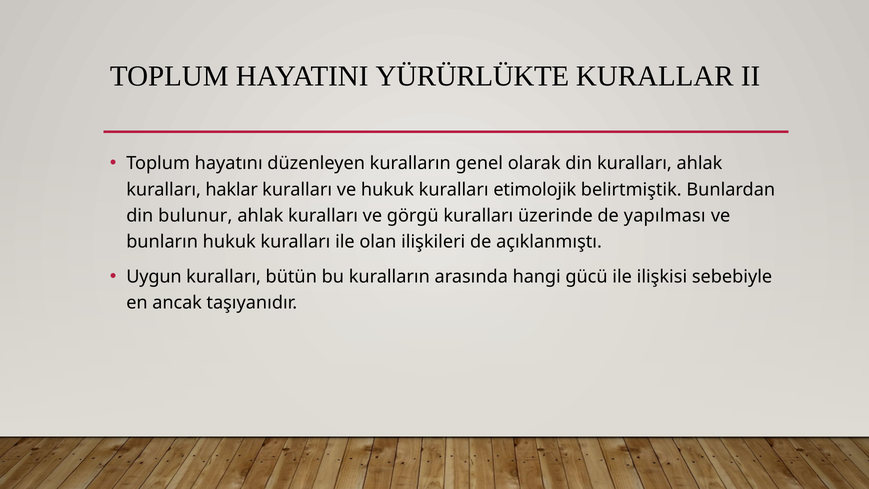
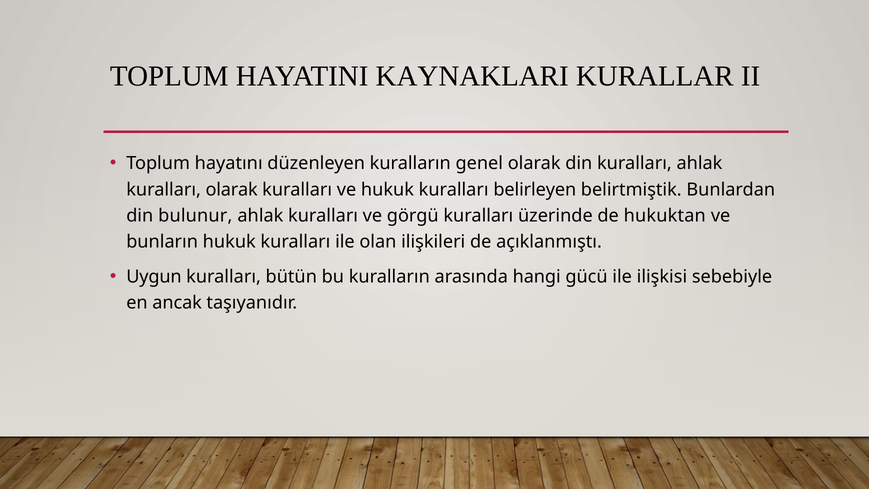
YÜRÜRLÜKTE: YÜRÜRLÜKTE -> KAYNAKLARI (472, 76)
kuralları haklar: haklar -> olarak (232, 189)
etimolojik: etimolojik -> belirleyen (535, 189)
yapılması: yapılması -> hukuktan (665, 216)
